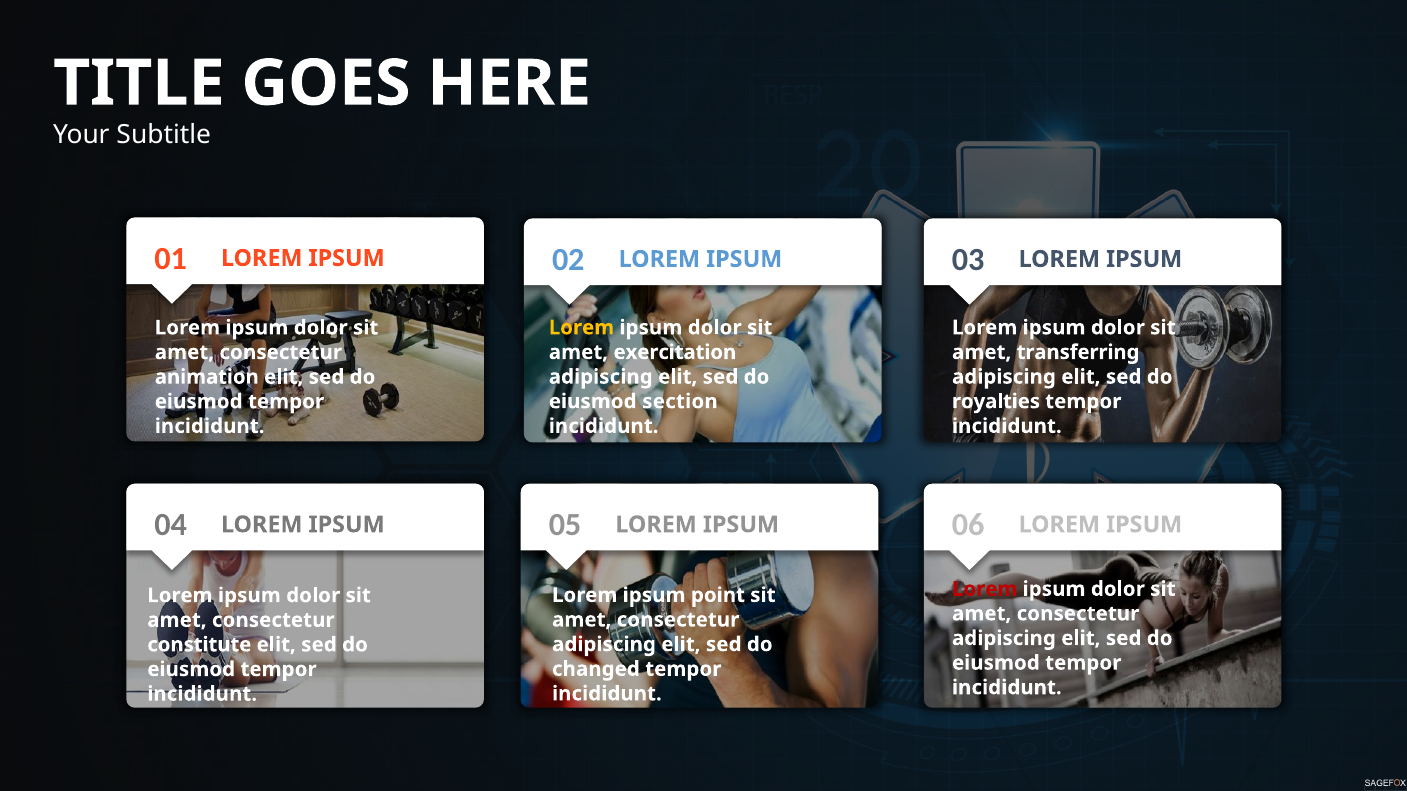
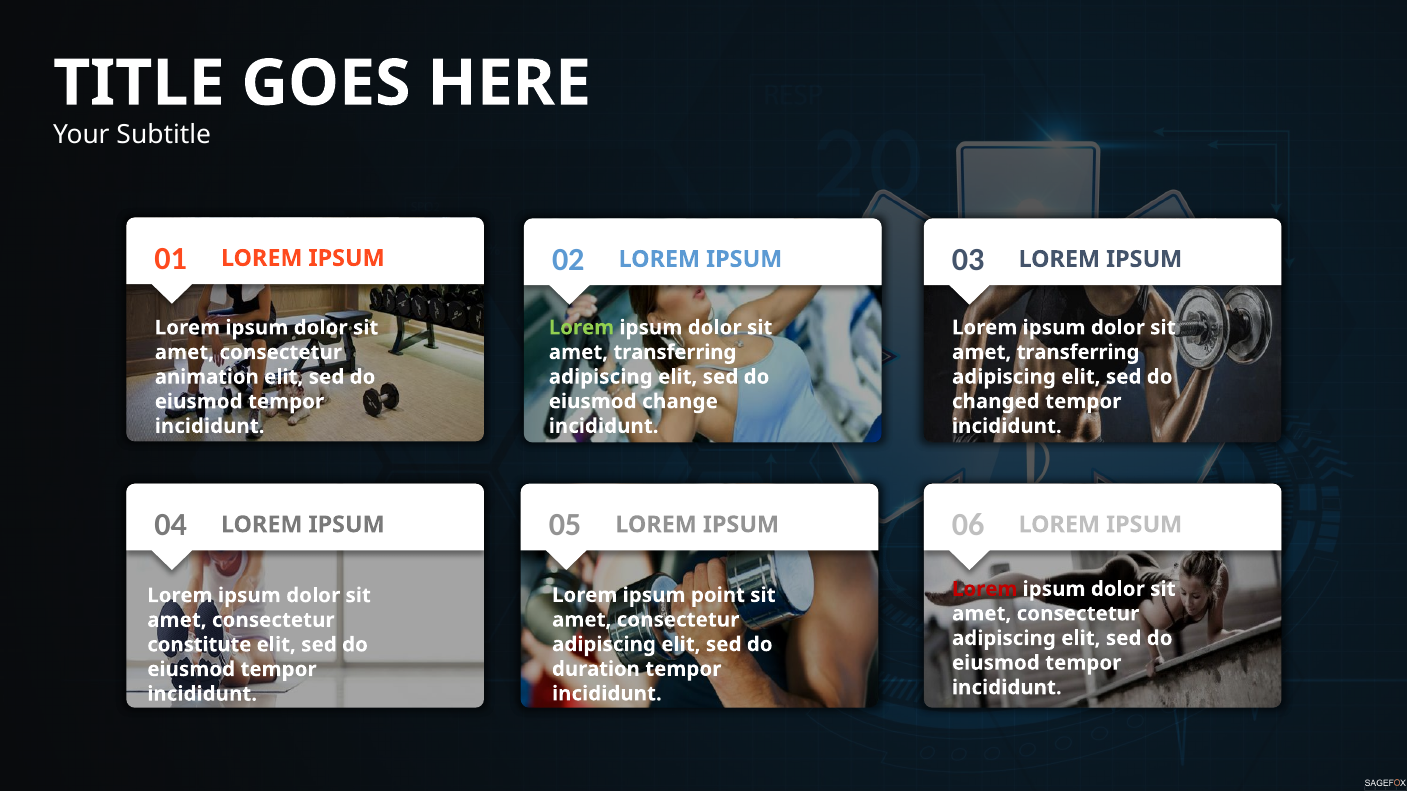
Lorem colour: yellow -> light green (581, 328)
exercitation: exercitation -> transferring (675, 352)
section: section -> change (680, 402)
royalties: royalties -> changed (996, 402)
changed: changed -> duration (596, 669)
